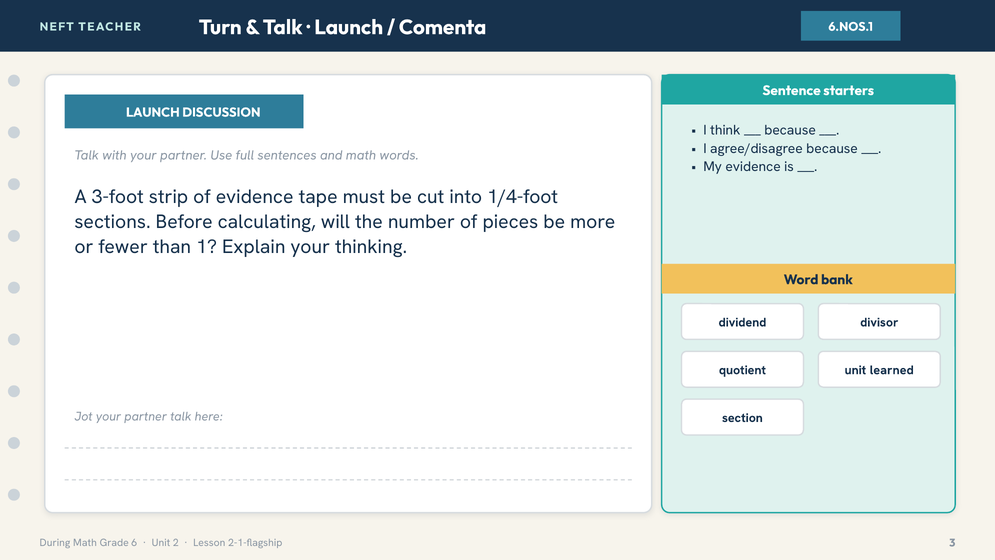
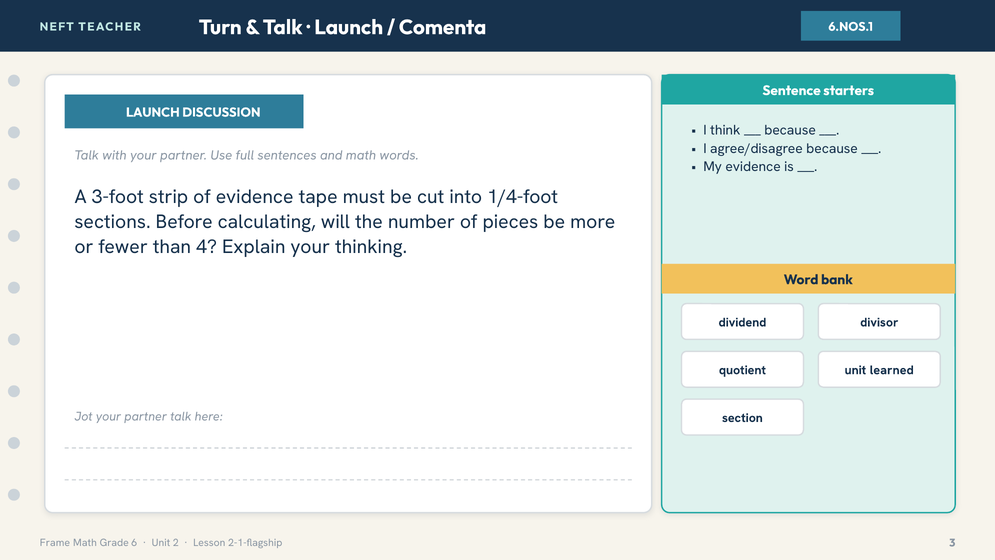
1: 1 -> 4 (207, 247)
During: During -> Frame (55, 542)
